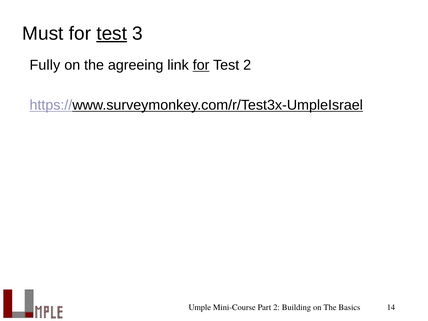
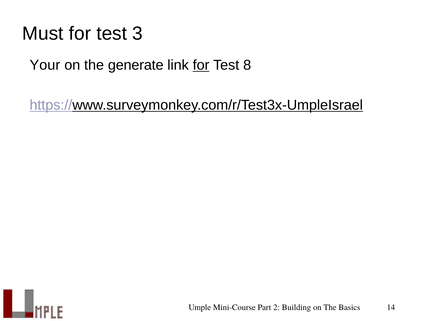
test underline: present -> none (112, 33)
Fully: Fully -> Your (45, 65)
agreeing: agreeing -> generate (136, 65)
Test 2: 2 -> 8 (247, 65)
